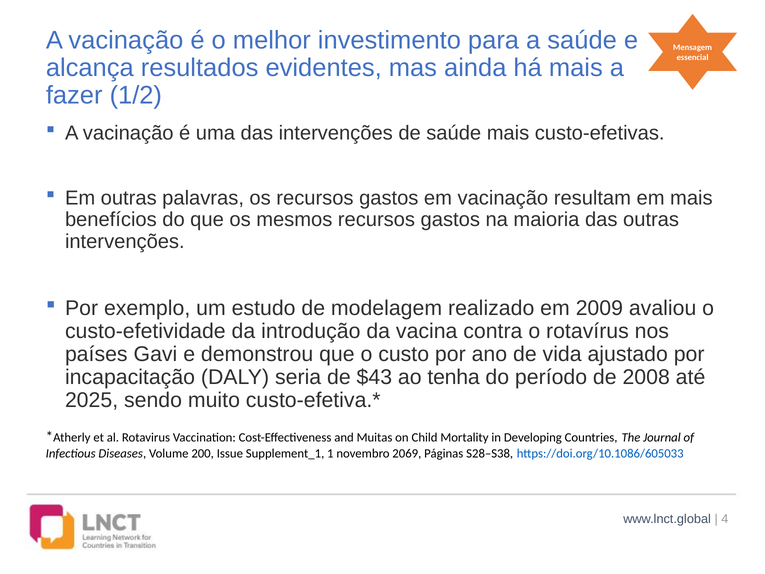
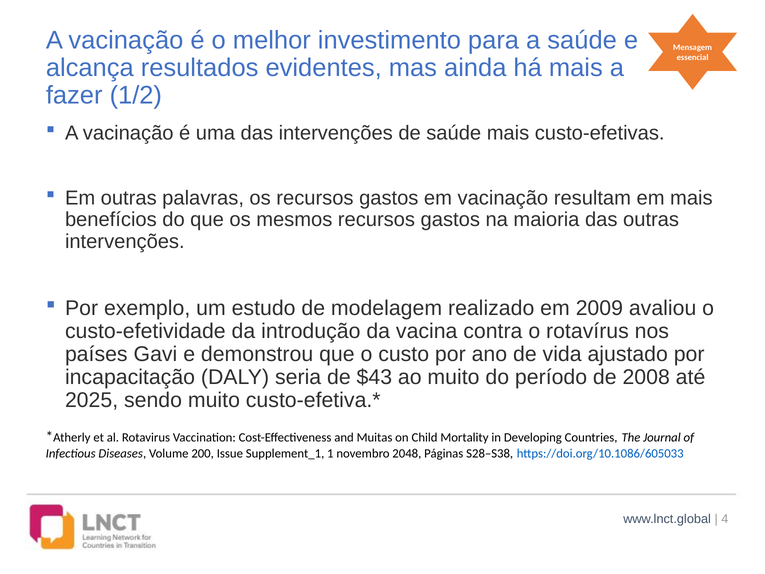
ao tenha: tenha -> muito (454, 377)
2069: 2069 -> 2048 (407, 453)
